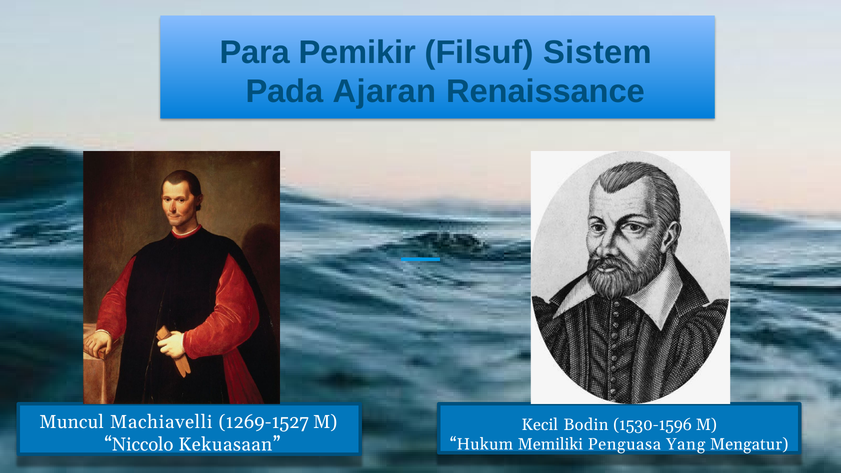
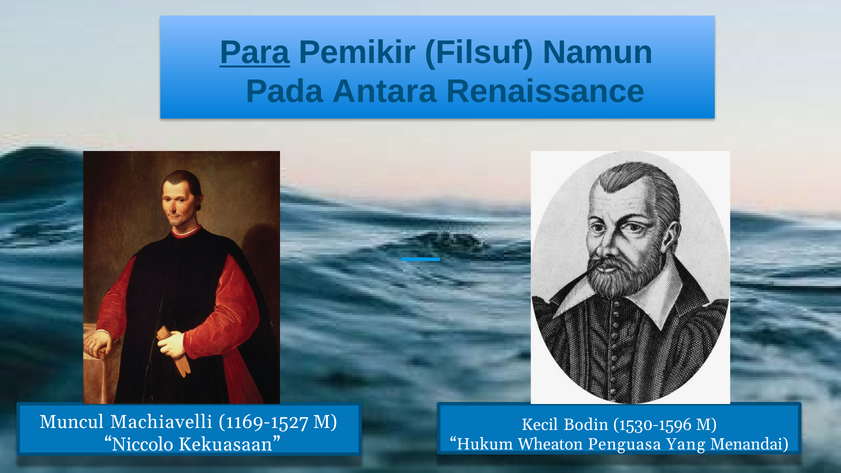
Para underline: none -> present (255, 52)
Sistem: Sistem -> Namun (598, 52)
Ajaran: Ajaran -> Antara (385, 92)
1269-1527: 1269-1527 -> 1169-1527 (264, 422)
Memiliki: Memiliki -> Wheaton (550, 444)
Mengatur: Mengatur -> Menandai (749, 444)
